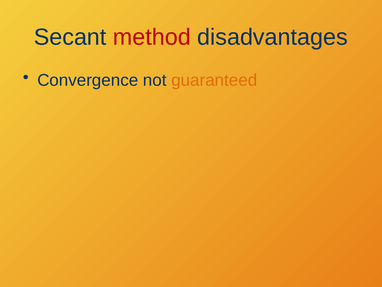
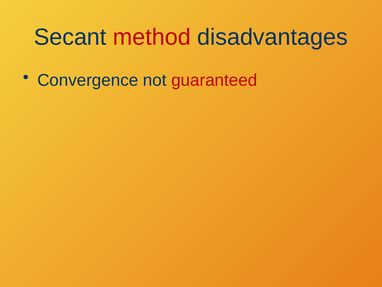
guaranteed colour: orange -> red (214, 80)
